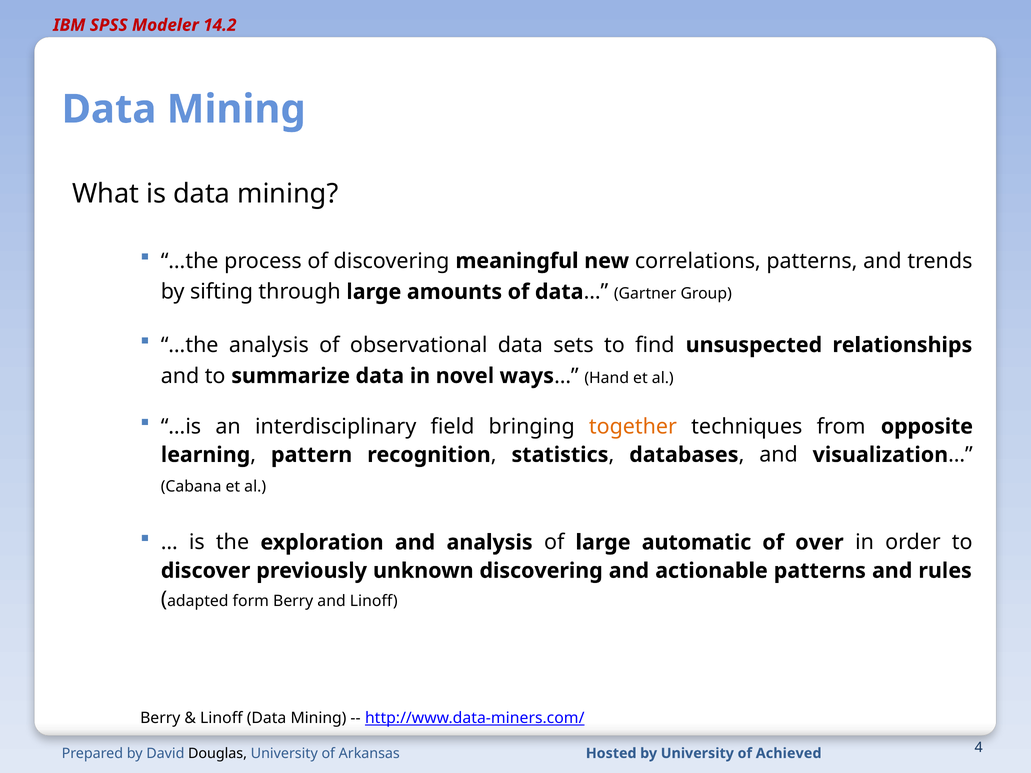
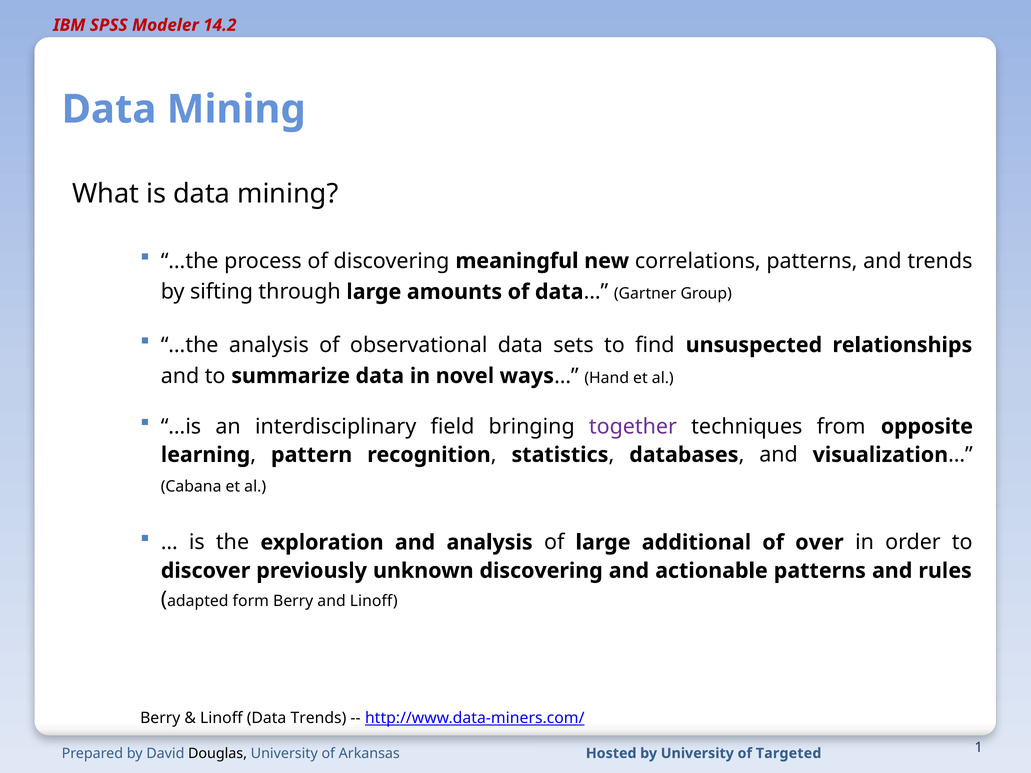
together colour: orange -> purple (633, 427)
automatic: automatic -> additional (696, 543)
Linoff Data Mining: Mining -> Trends (318, 718)
4: 4 -> 1 (979, 748)
Achieved: Achieved -> Targeted (789, 754)
